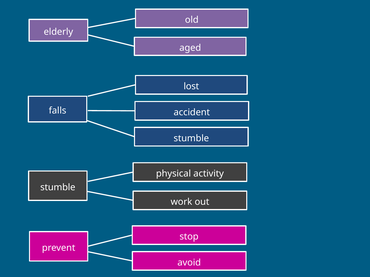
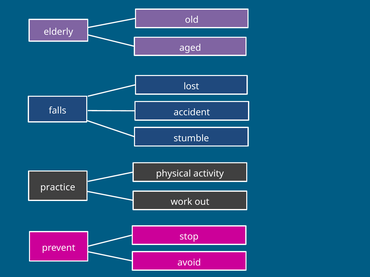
stumble: stumble -> practice (58, 188)
